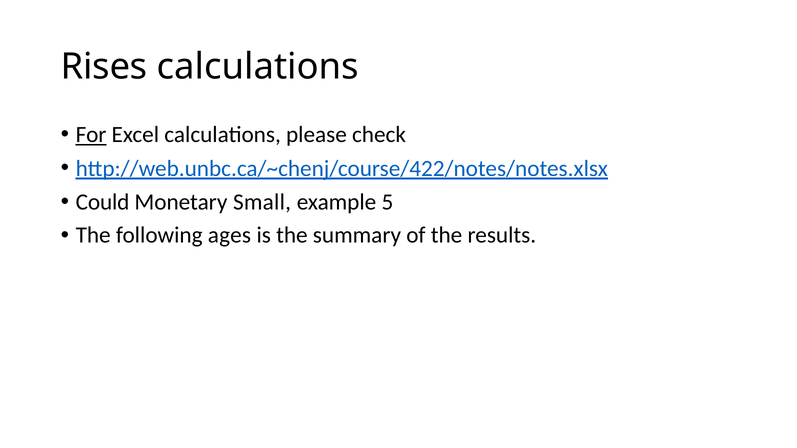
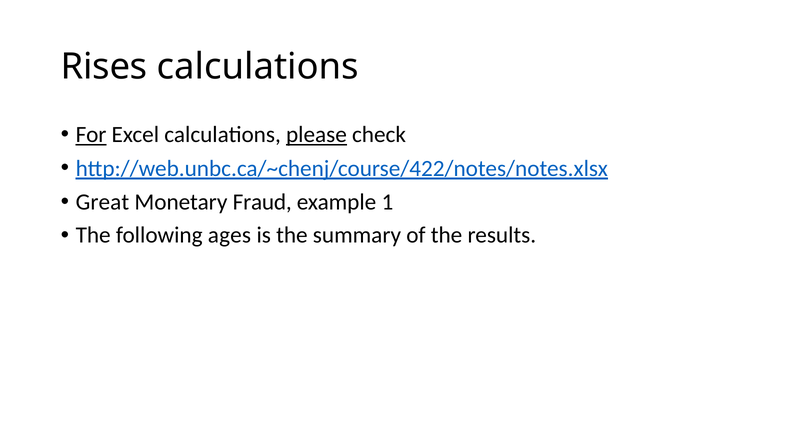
please underline: none -> present (316, 135)
Could: Could -> Great (102, 202)
Small: Small -> Fraud (262, 202)
5: 5 -> 1 (387, 202)
